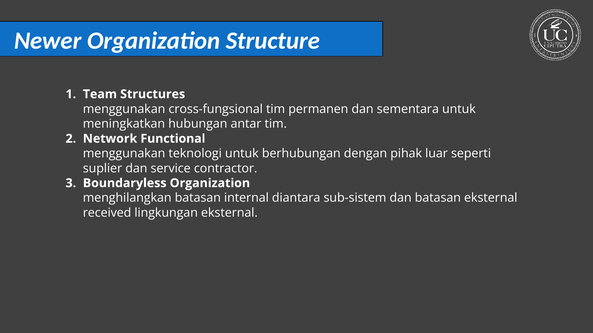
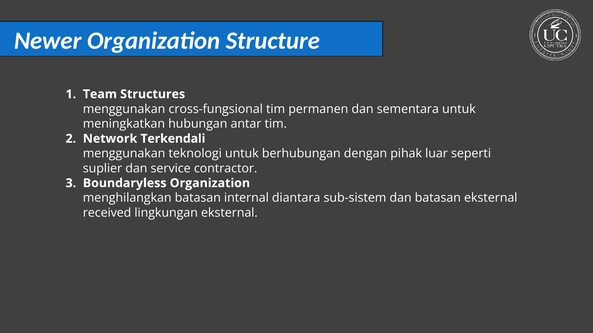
Functional: Functional -> Terkendali (173, 139)
